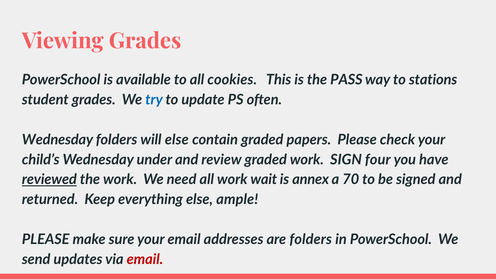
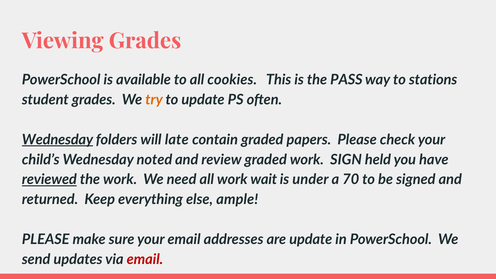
try colour: blue -> orange (154, 100)
Wednesday underline: none -> present (57, 140)
will else: else -> late (177, 140)
under: under -> noted (154, 160)
four: four -> held (378, 160)
annex: annex -> under (310, 180)
are folders: folders -> update (311, 239)
